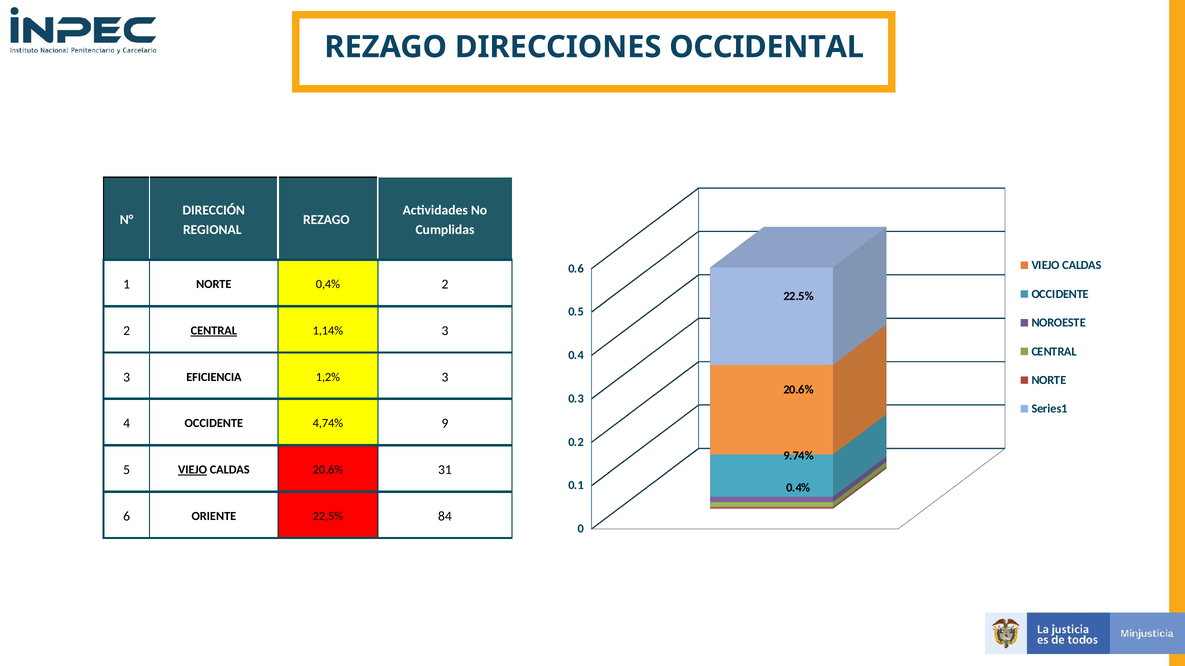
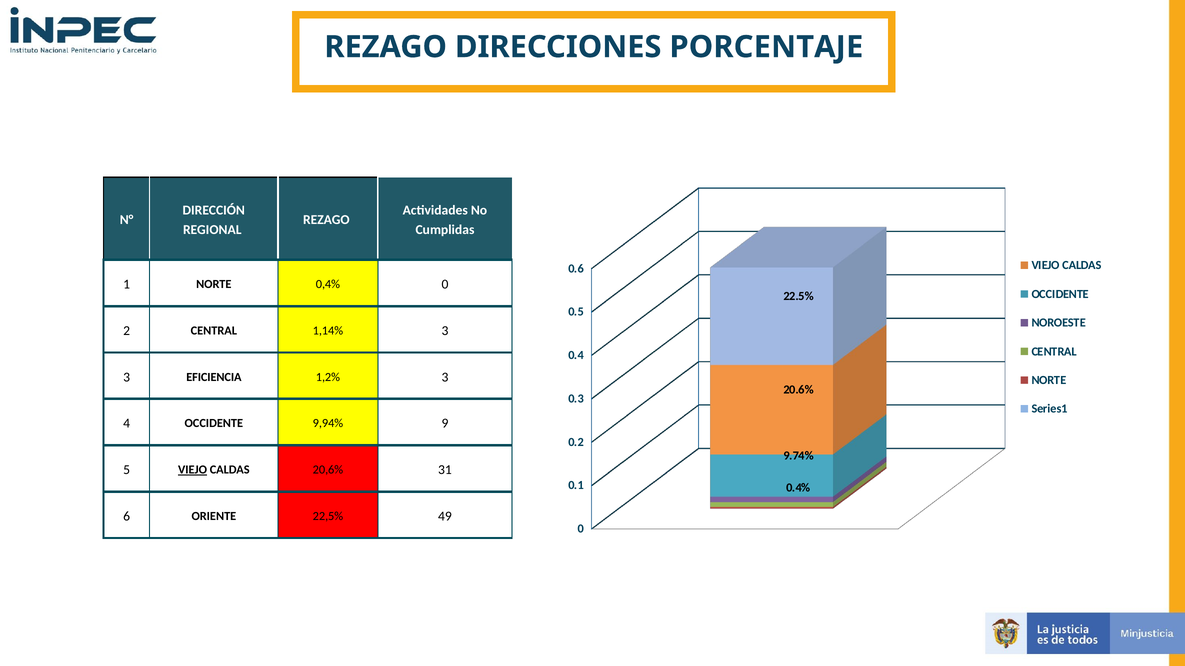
OCCIDENTAL: OCCIDENTAL -> PORCENTAJE (766, 47)
0,4% 2: 2 -> 0 (445, 285)
CENTRAL underline: present -> none (214, 331)
4,74%: 4,74% -> 9,94% (328, 424)
84: 84 -> 49 (445, 517)
